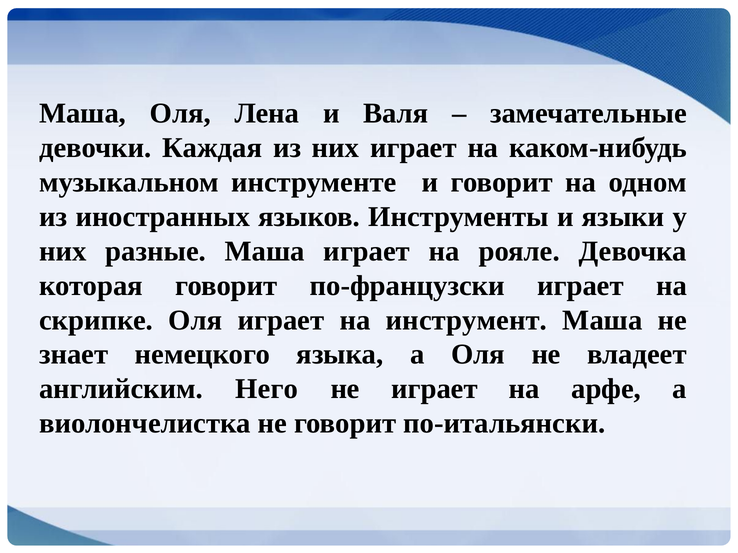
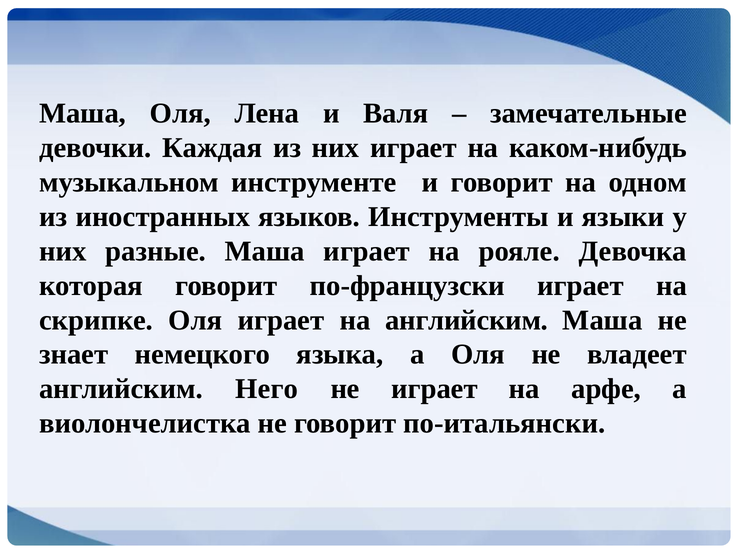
на инструмент: инструмент -> английским (467, 320)
